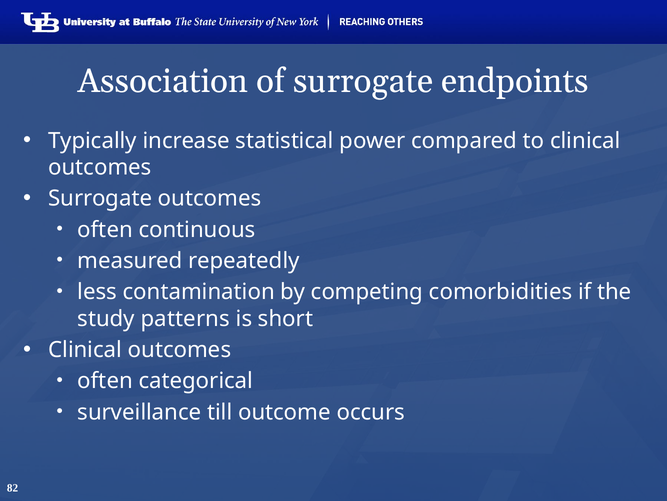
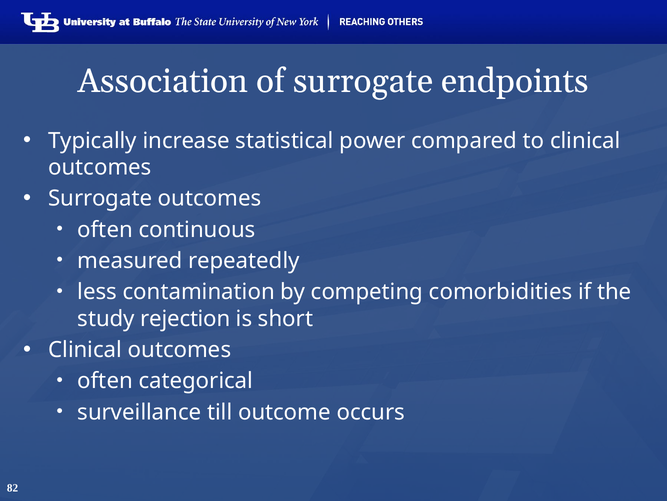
patterns: patterns -> rejection (185, 318)
